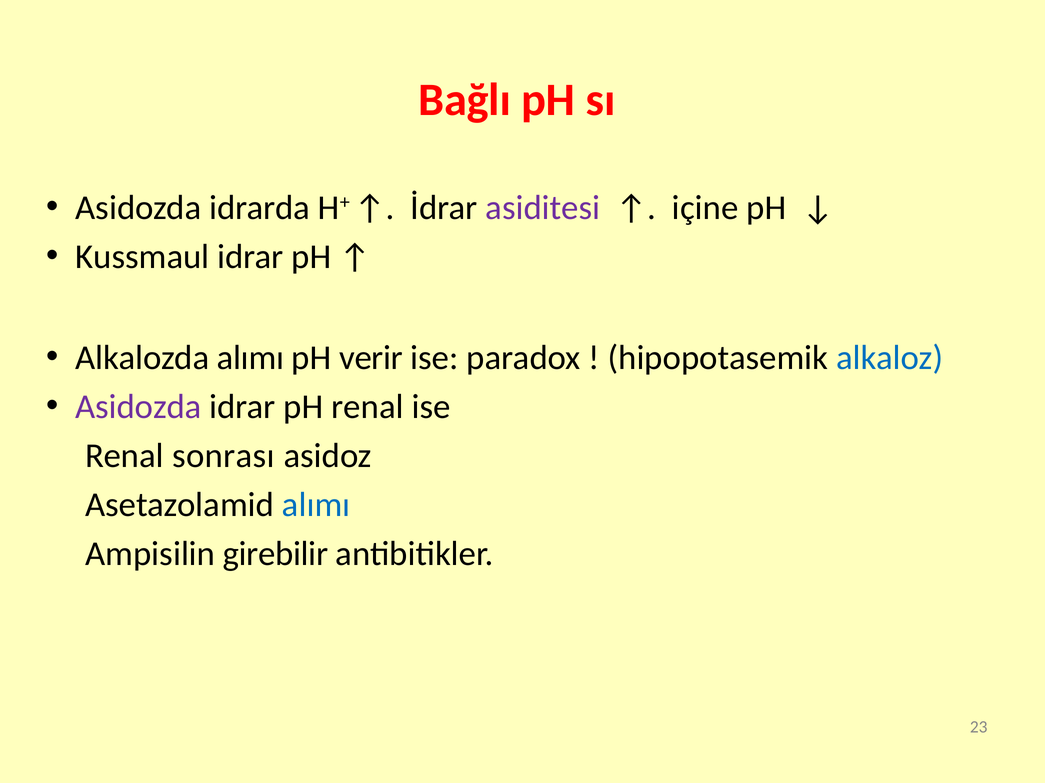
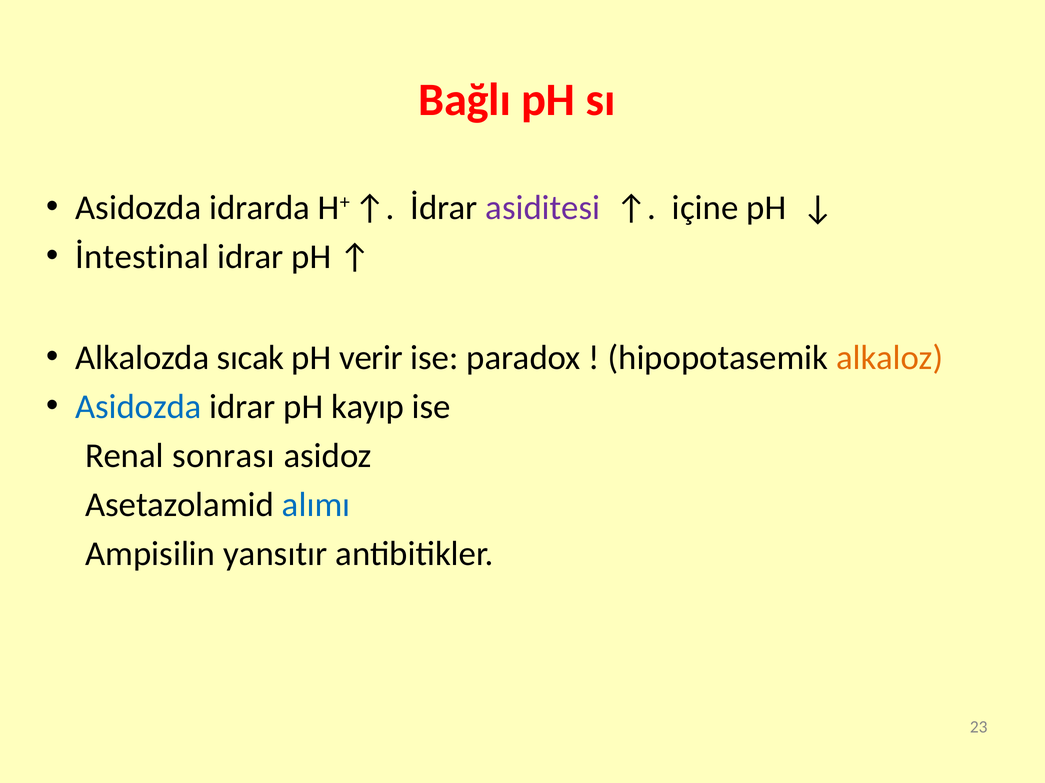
Kussmaul: Kussmaul -> İntestinal (142, 257)
Alkalozda alımı: alımı -> sıcak (251, 358)
alkaloz colour: blue -> orange (890, 358)
Asidozda colour: purple -> blue (138, 407)
pH renal: renal -> kayıp (368, 407)
girebilir: girebilir -> yansıtır (275, 554)
